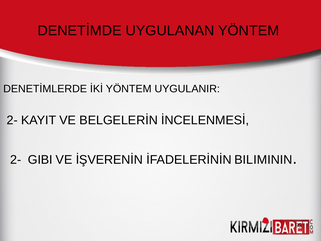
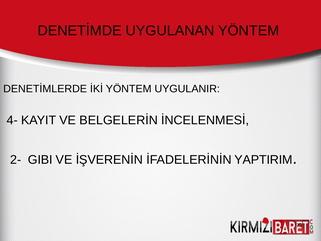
2-: 2- -> 4- (12, 120)
BILIMININ: BILIMININ -> YAPTIRIM (263, 159)
